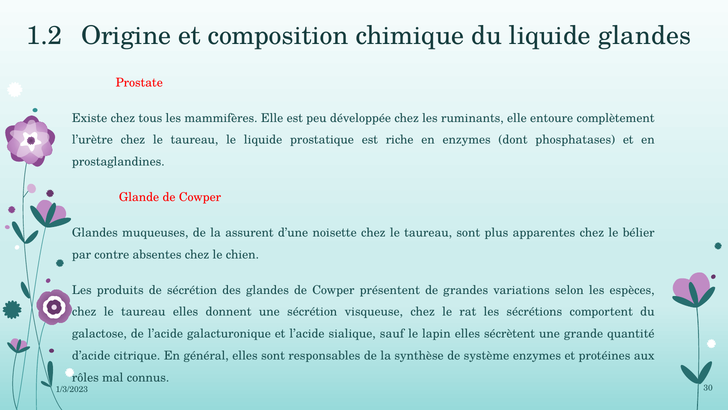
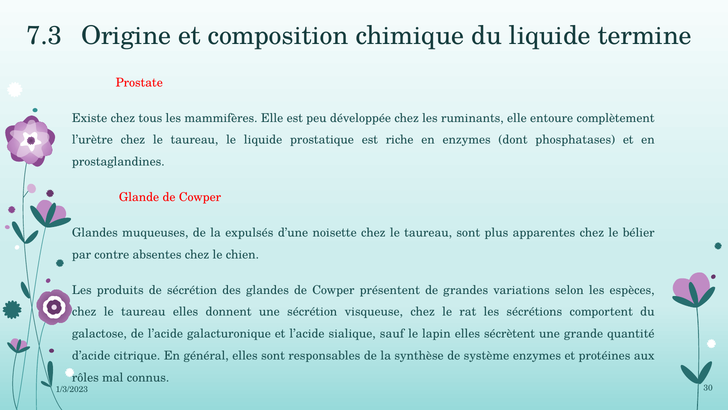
1.2: 1.2 -> 7.3 (44, 36)
liquide glandes: glandes -> termine (645, 36)
assurent: assurent -> expulsés (249, 232)
